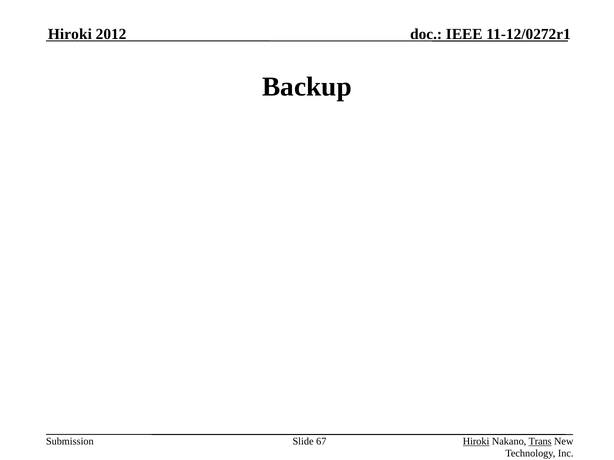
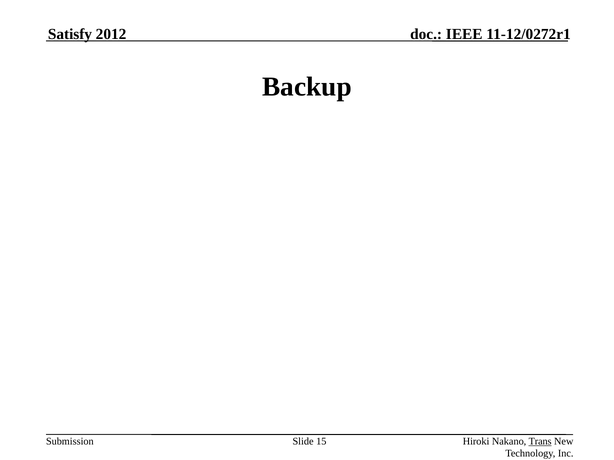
Hiroki: Hiroki -> Satisfy (70, 34)
67: 67 -> 15 (321, 442)
Hiroki underline: present -> none (476, 442)
